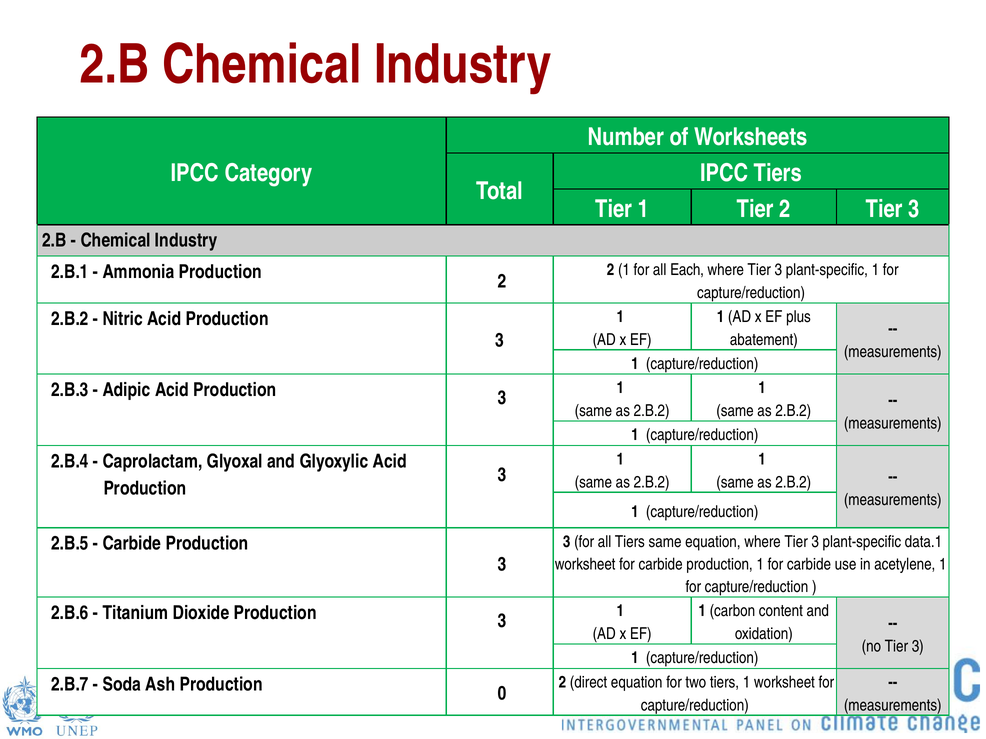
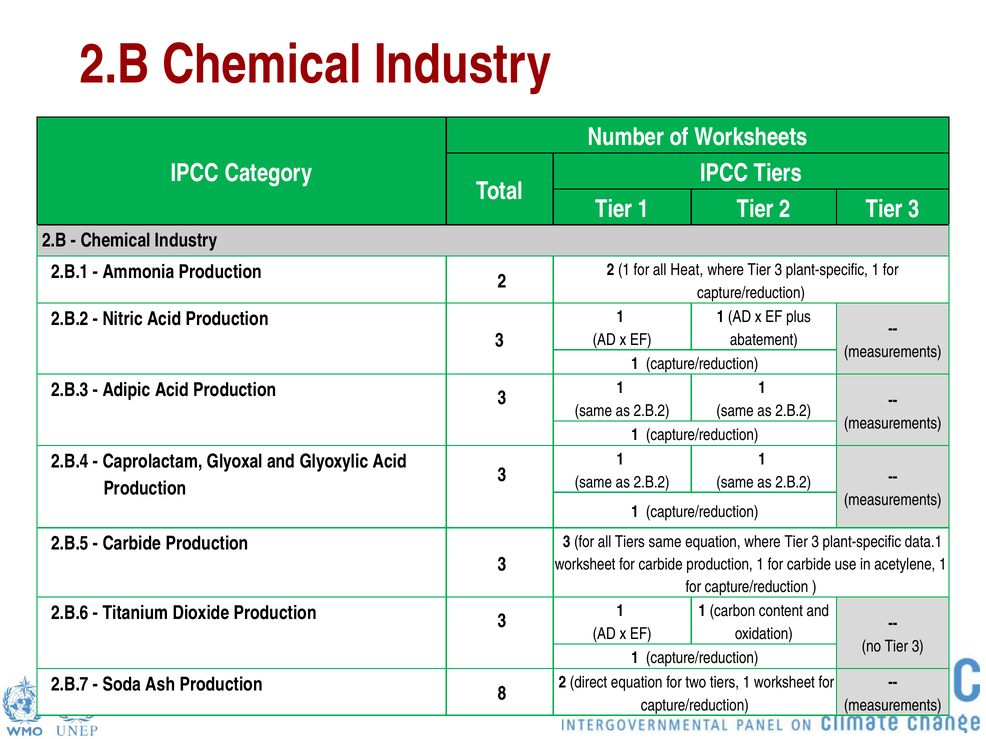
Each: Each -> Heat (687, 270)
0: 0 -> 8 (502, 694)
